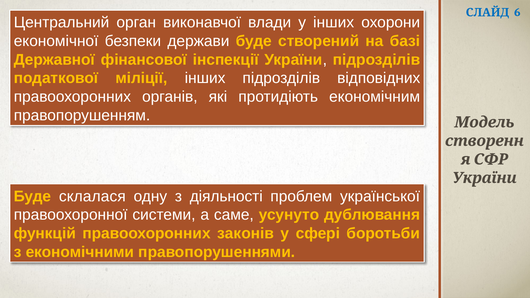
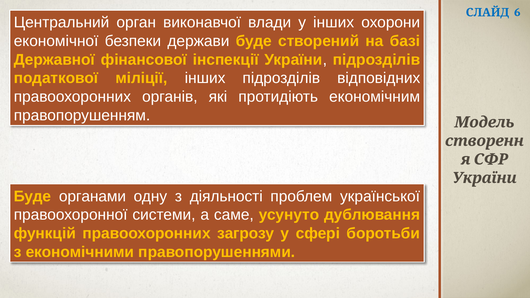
склалася: склалася -> органами (92, 196)
законів: законів -> загрозу (246, 233)
